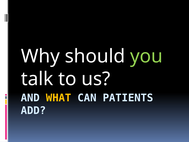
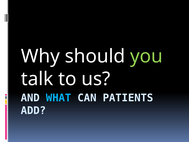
WHAT colour: yellow -> light blue (59, 98)
